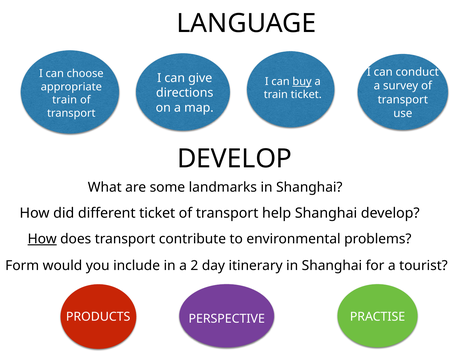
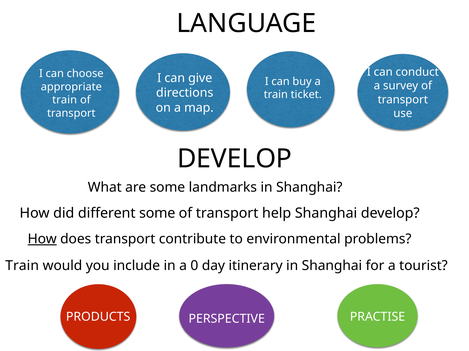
buy underline: present -> none (302, 82)
different ticket: ticket -> some (157, 214)
Form: Form -> Train (22, 266)
2: 2 -> 0 (194, 266)
